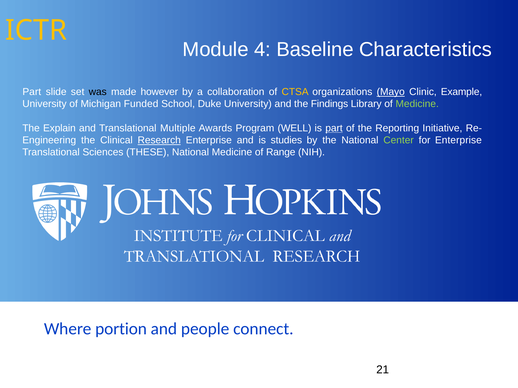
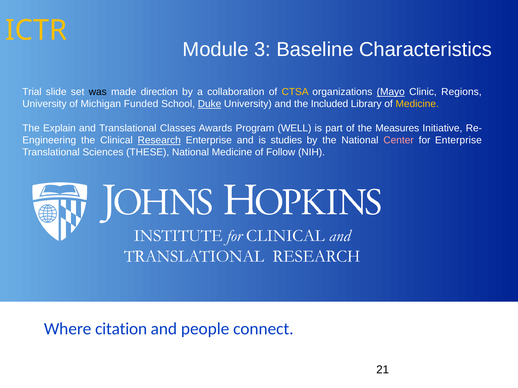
4: 4 -> 3 (262, 49)
Part: Part -> Trial (32, 92)
however: however -> direction (159, 92)
Example: Example -> Regions (461, 92)
Duke underline: none -> present (210, 104)
Findings: Findings -> Included (330, 104)
Medicine colour: light green -> yellow (417, 104)
Multiple: Multiple -> Classes (178, 128)
part underline: present -> none (334, 128)
Reporting: Reporting -> Measures (397, 128)
Center colour: light green -> pink (399, 140)
Range: Range -> Follow (281, 153)
portion: portion -> citation (121, 329)
